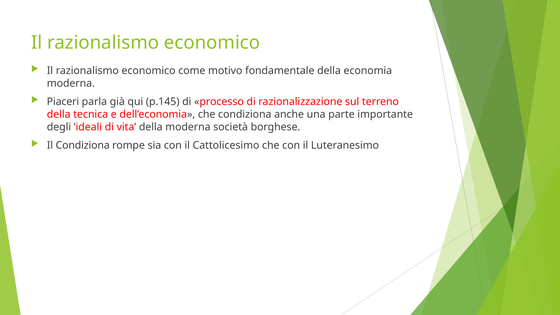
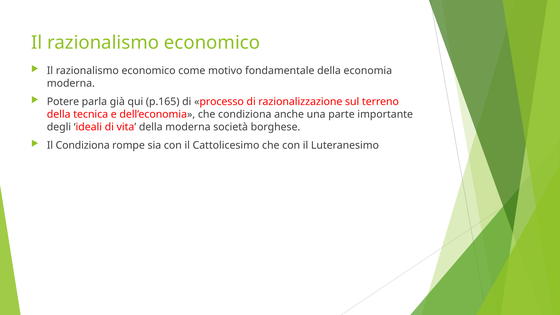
Piaceri: Piaceri -> Potere (63, 102)
p.145: p.145 -> p.165 (163, 102)
